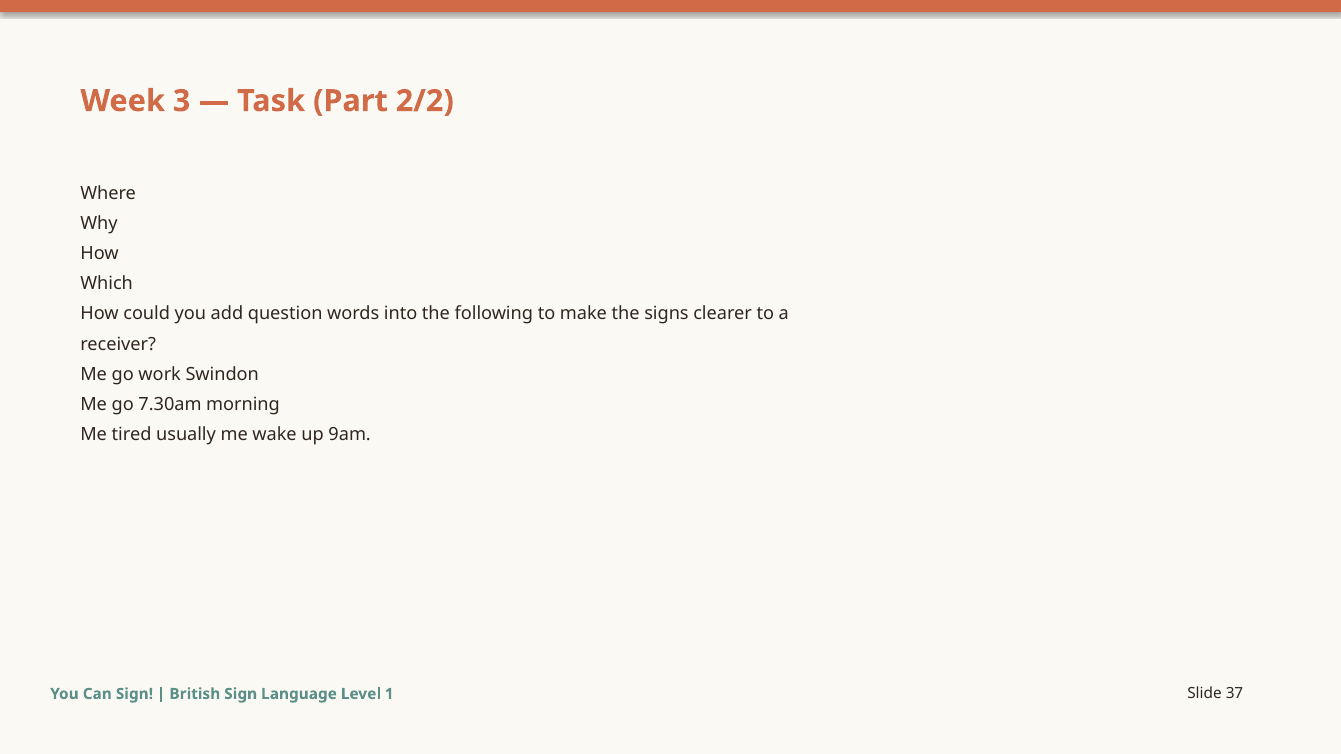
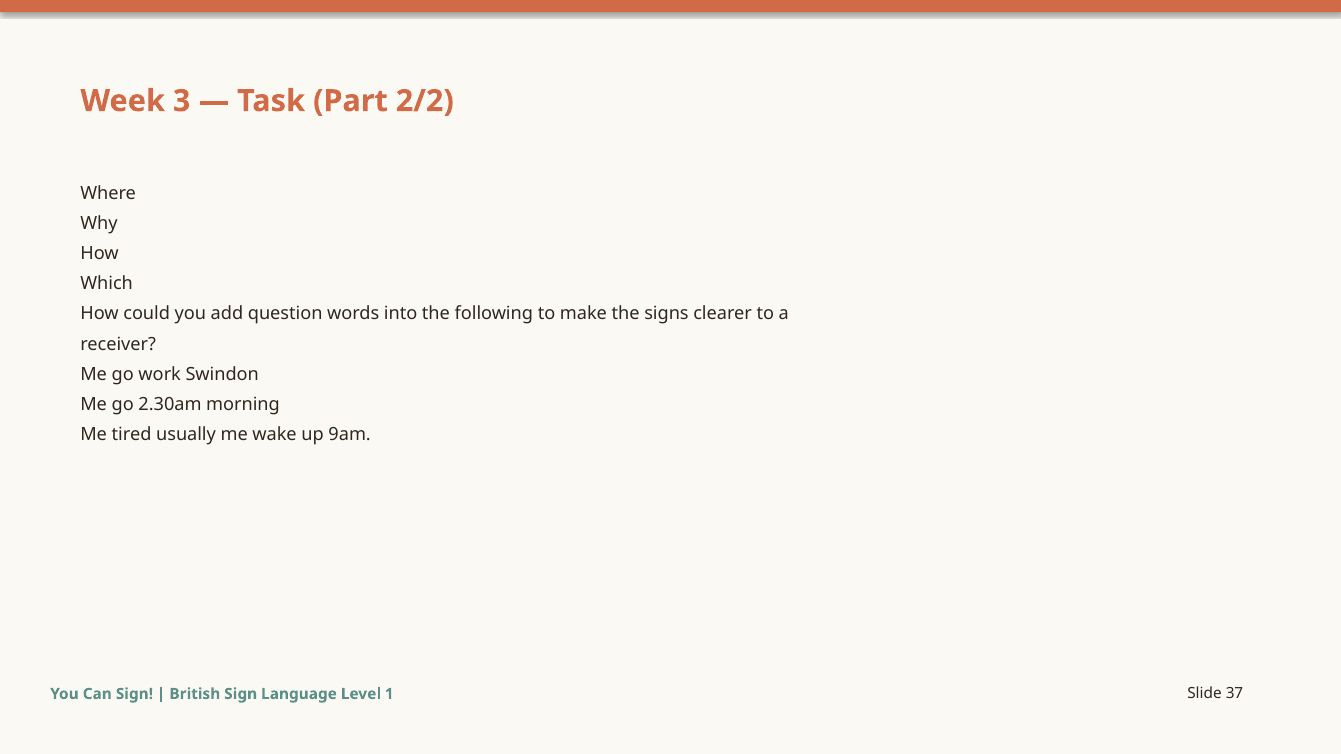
7.30am: 7.30am -> 2.30am (170, 405)
